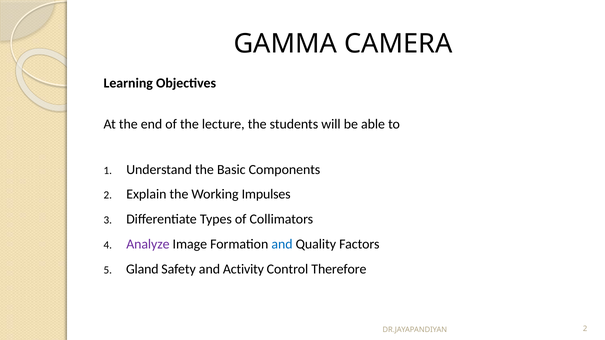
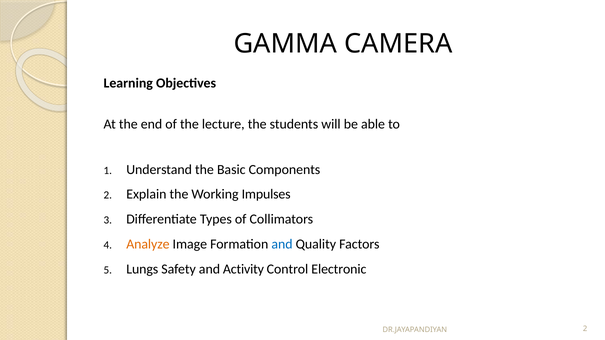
Analyze colour: purple -> orange (148, 244)
Gland: Gland -> Lungs (142, 269)
Therefore: Therefore -> Electronic (339, 269)
